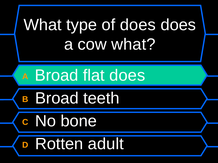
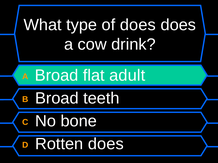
cow what: what -> drink (133, 45)
flat does: does -> adult (127, 76)
Rotten adult: adult -> does (106, 144)
